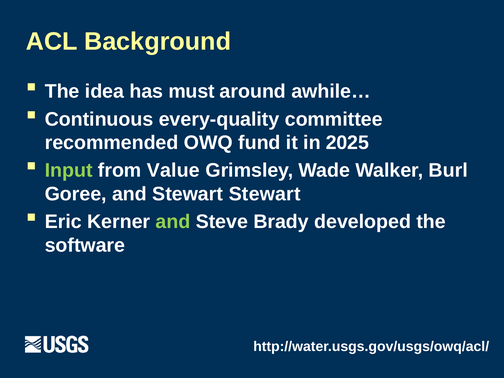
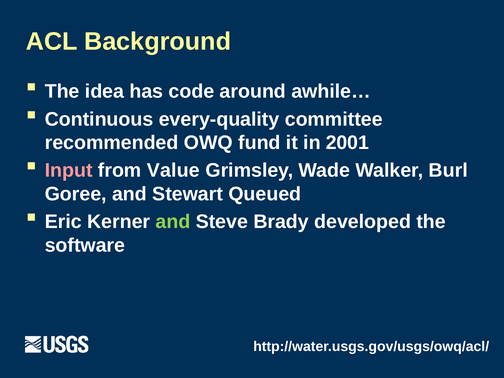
must: must -> code (191, 91)
2025: 2025 -> 2001 (347, 143)
Input colour: light green -> pink (69, 171)
Stewart Stewart: Stewart -> Queued (265, 194)
